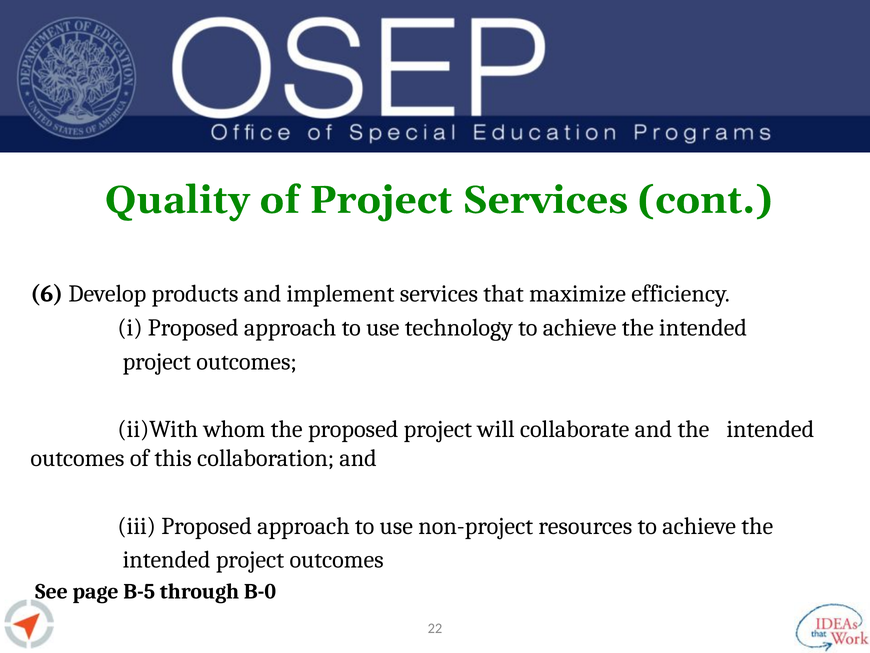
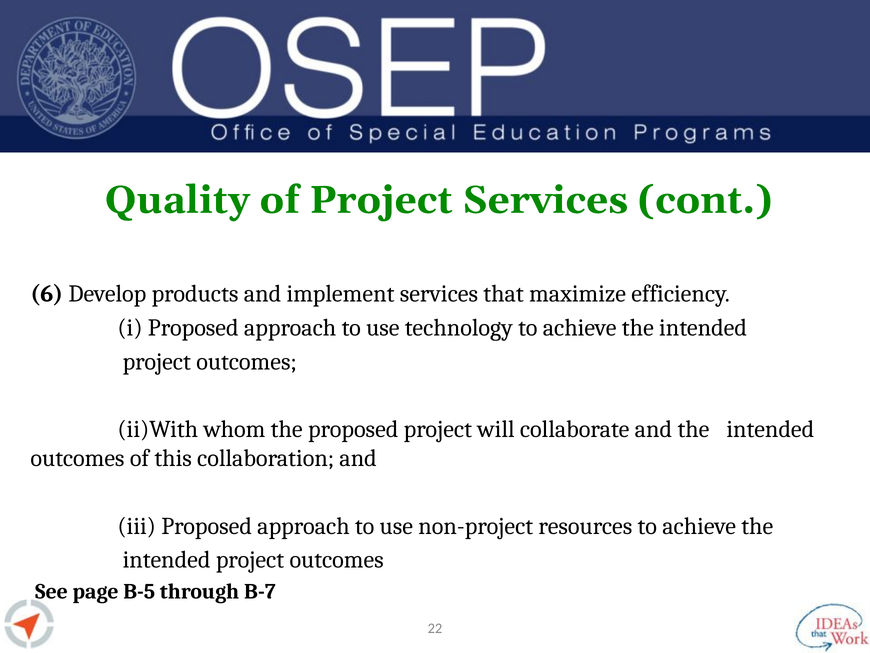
B-0: B-0 -> B-7 (260, 591)
